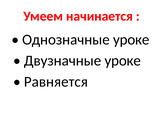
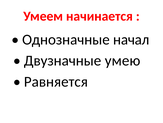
Однозначные уроке: уроке -> начал (131, 39)
Двузначные уроке: уроке -> умею (123, 60)
